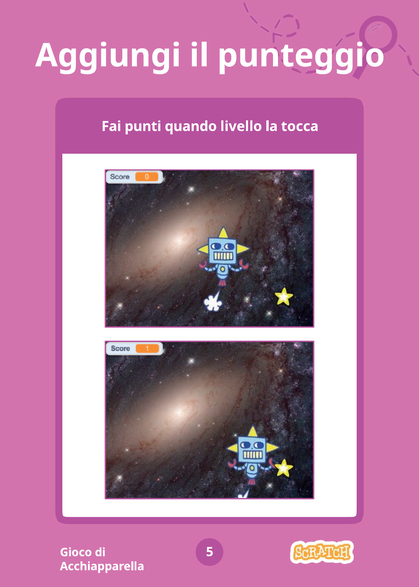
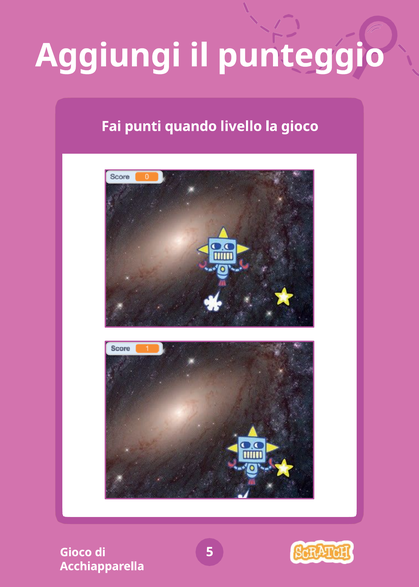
la tocca: tocca -> gioco (300, 126)
